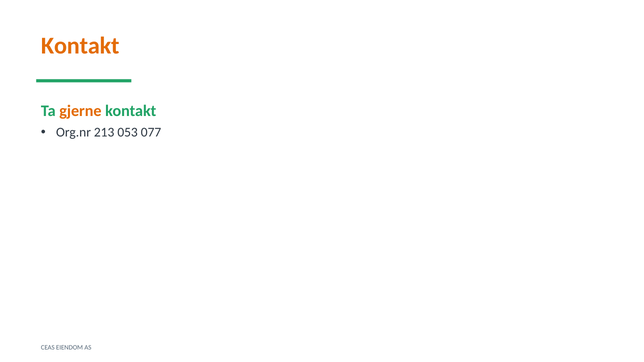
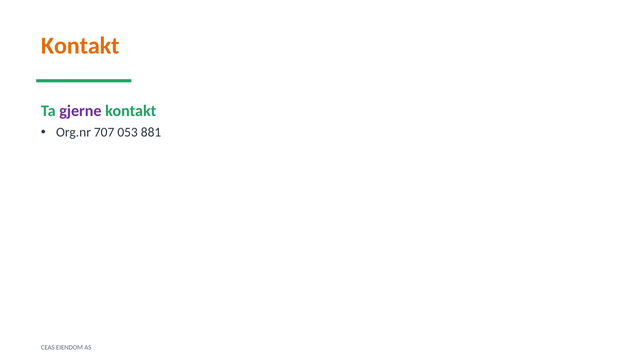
gjerne colour: orange -> purple (80, 111)
213: 213 -> 707 (104, 132)
077: 077 -> 881 (151, 132)
